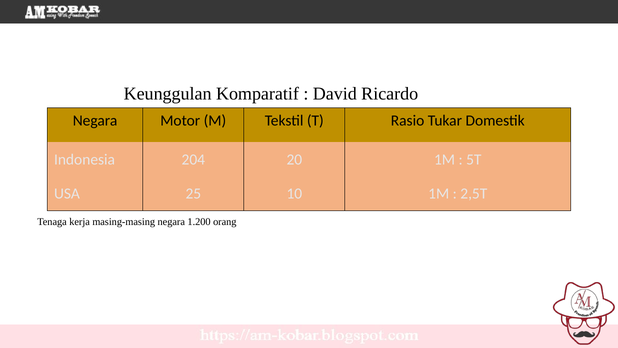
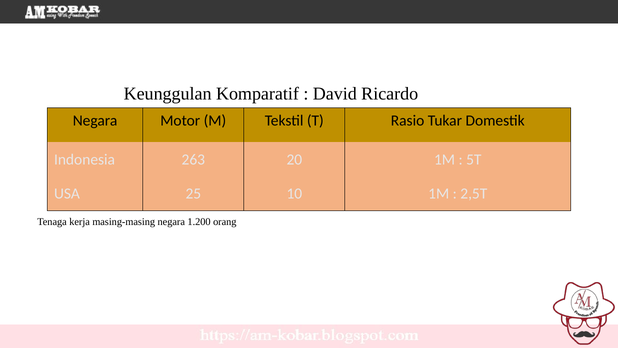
204: 204 -> 263 (193, 159)
